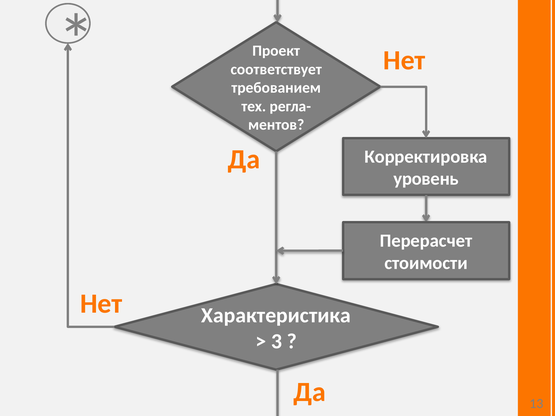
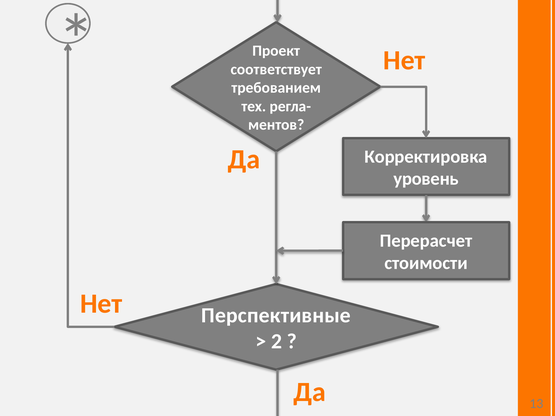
Характеристика: Характеристика -> Перспективные (276, 316)
3: 3 -> 2 (277, 341)
